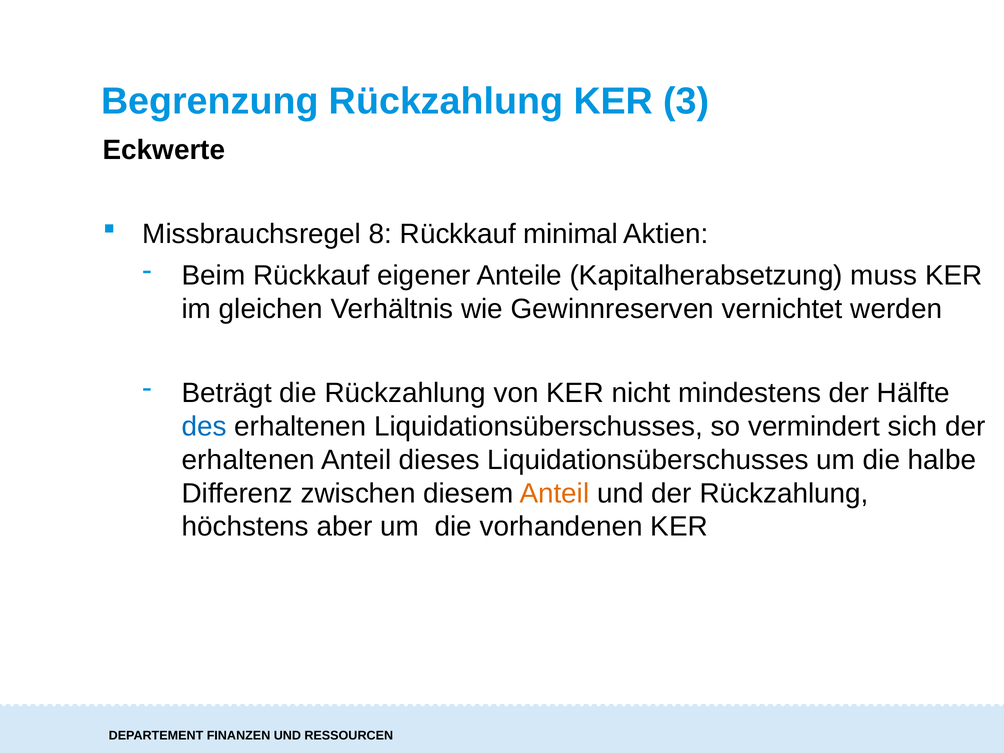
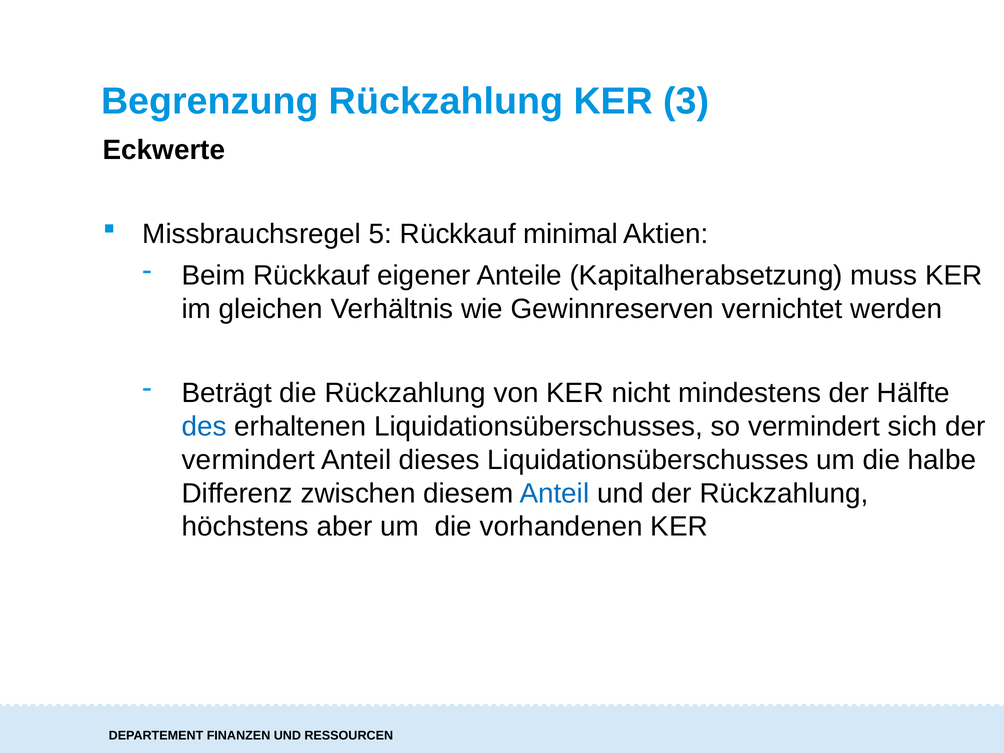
8: 8 -> 5 (380, 234)
erhaltenen: erhaltenen -> vermindert (248, 460)
Anteil colour: orange -> blue (554, 493)
